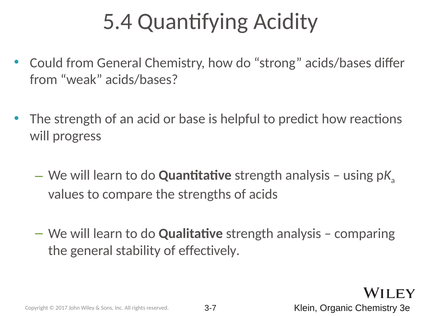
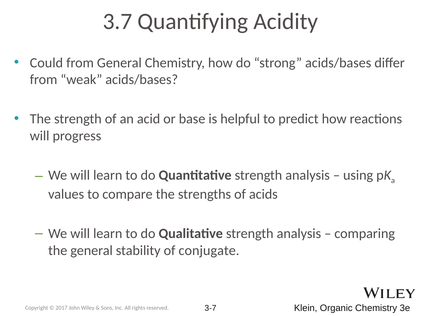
5.4: 5.4 -> 3.7 (117, 21)
effectively: effectively -> conjugate (209, 250)
